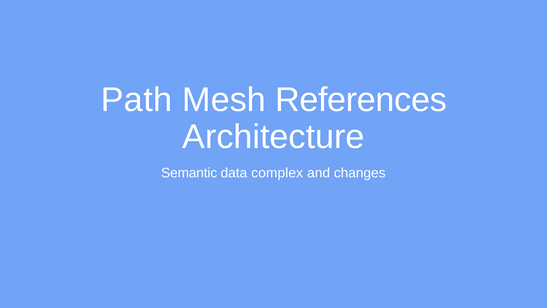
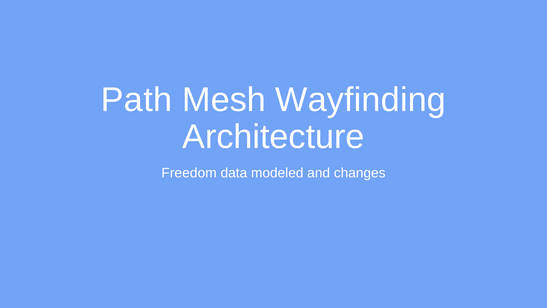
References: References -> Wayfinding (361, 100)
Semantic: Semantic -> Freedom (189, 173)
complex: complex -> modeled (277, 173)
